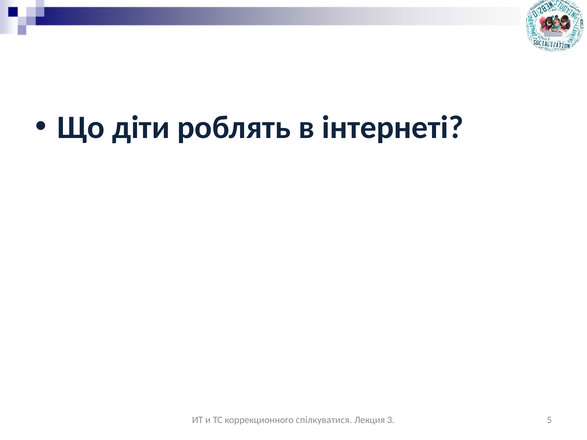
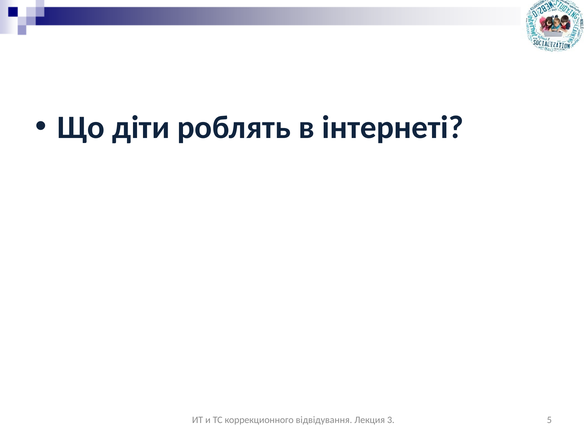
спілкуватися: спілкуватися -> відвідування (324, 420)
